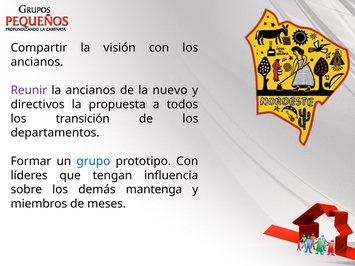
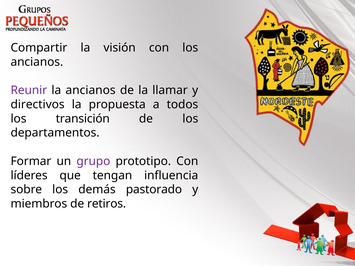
nuevo: nuevo -> llamar (170, 90)
grupo colour: blue -> purple (93, 161)
mantenga: mantenga -> pastorado (154, 190)
meses: meses -> retiros (107, 204)
